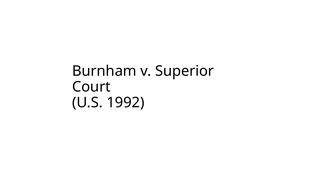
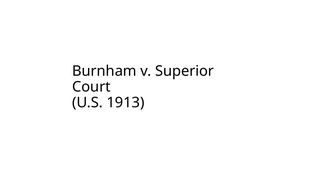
1992: 1992 -> 1913 (126, 103)
